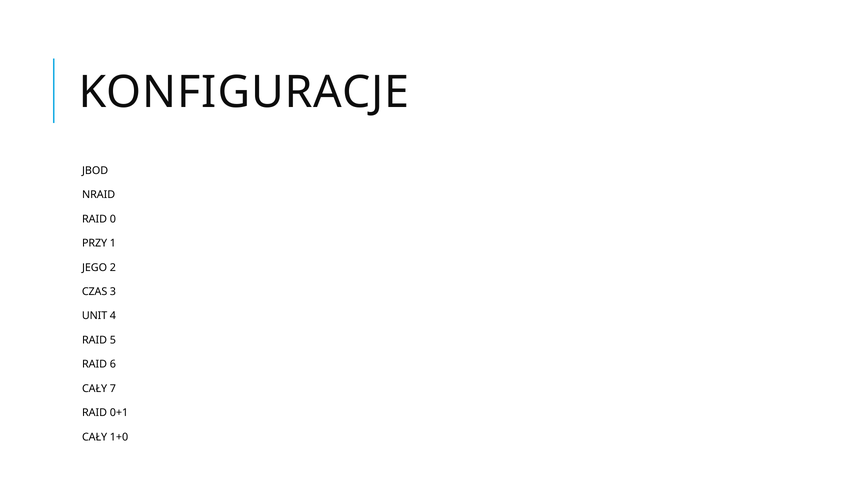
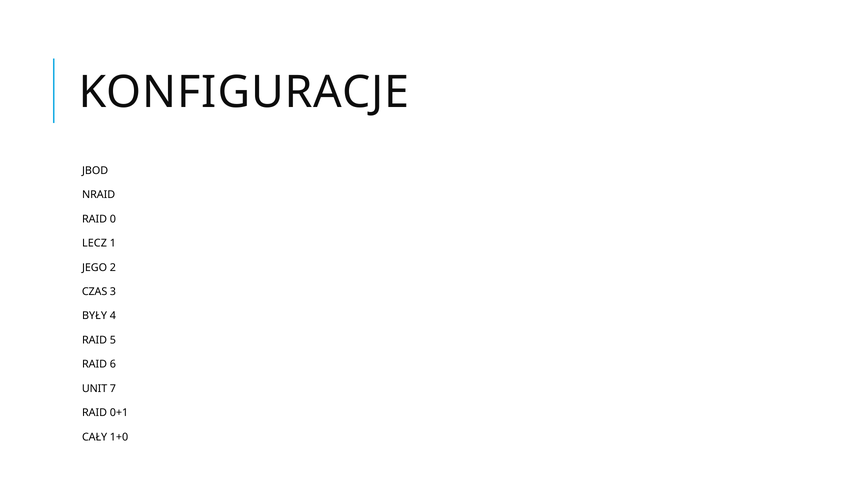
PRZY: PRZY -> LECZ (94, 243)
UNIT: UNIT -> BYŁY (94, 315)
CAŁY: CAŁY -> UNIT (95, 388)
